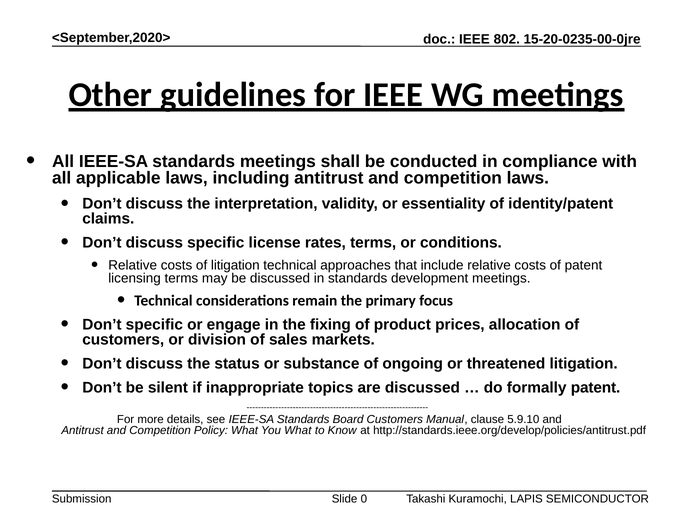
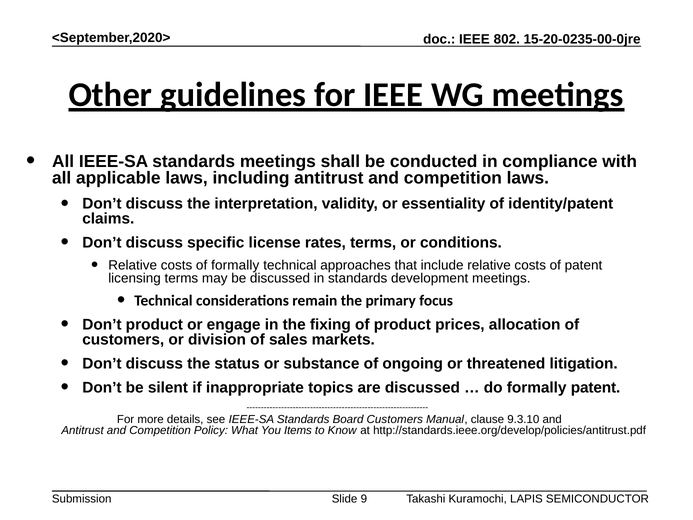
of litigation: litigation -> formally (235, 265)
Don’t specific: specific -> product (154, 325)
5.9.10: 5.9.10 -> 9.3.10 (523, 419)
You What: What -> Items (298, 430)
0: 0 -> 9 (364, 498)
